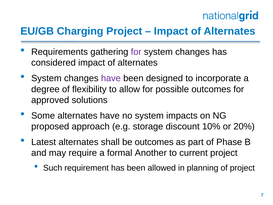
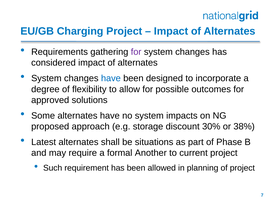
have colour: purple -> blue (111, 78)
10%: 10% -> 30% (211, 126)
20%: 20% -> 38% (244, 126)
be outcomes: outcomes -> situations (154, 142)
